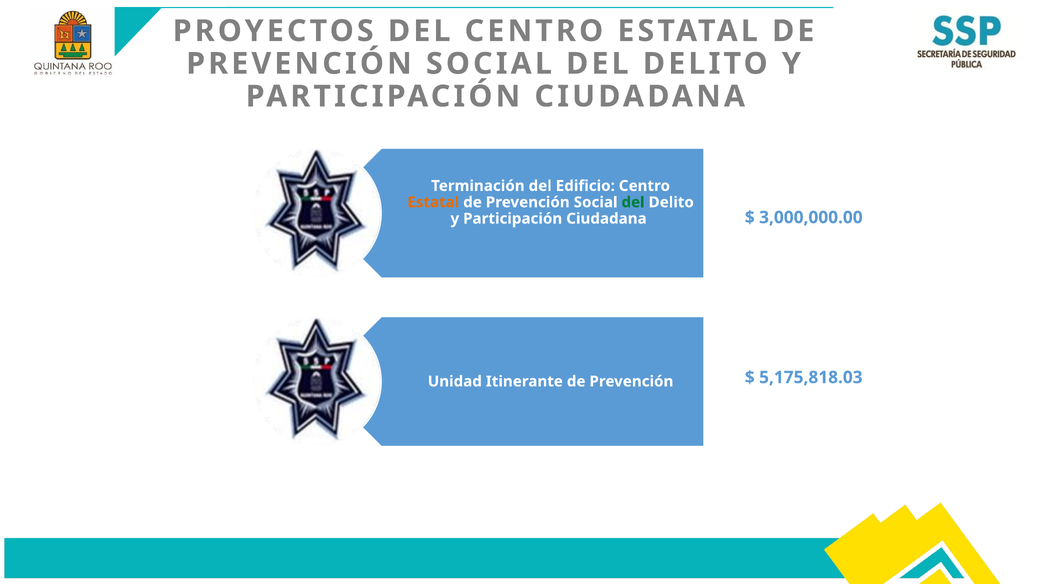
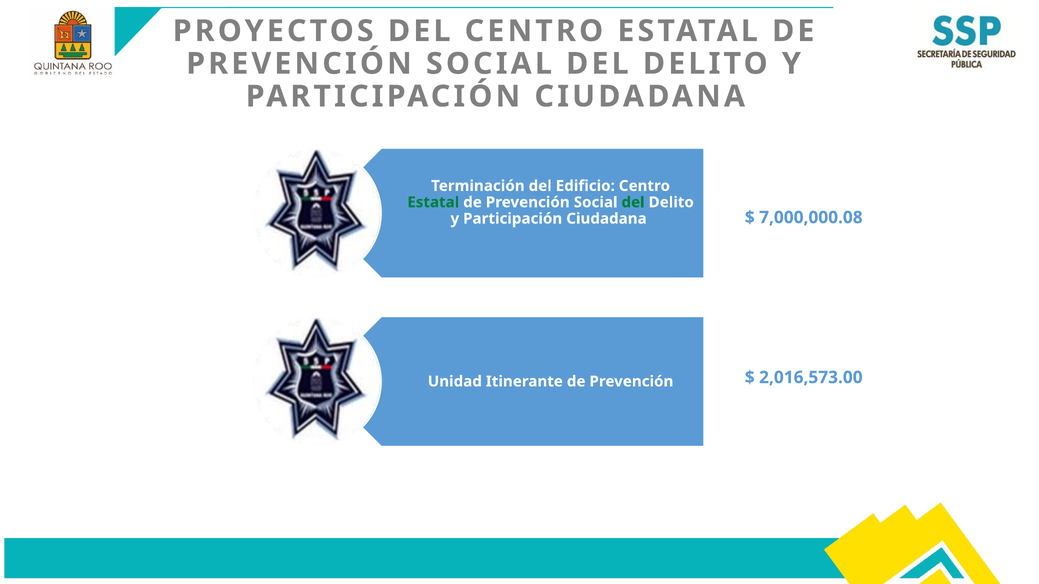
Estatal colour: orange -> green (433, 202)
3,000,000.00: 3,000,000.00 -> 7,000,000.08 (811, 218)
5,175,818.03: 5,175,818.03 -> 2,016,573.00 (811, 378)
